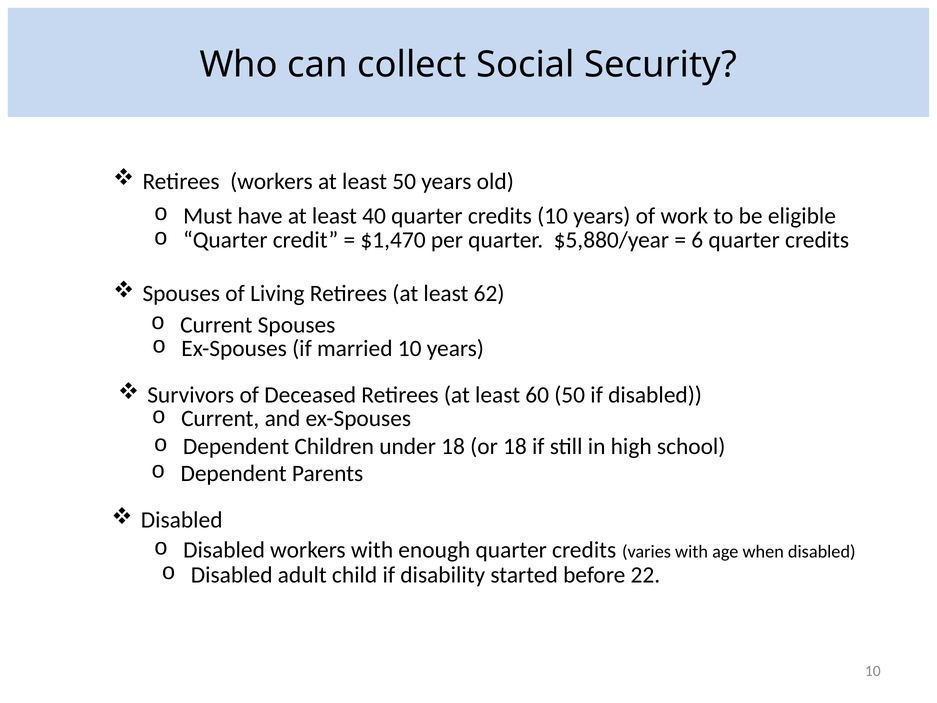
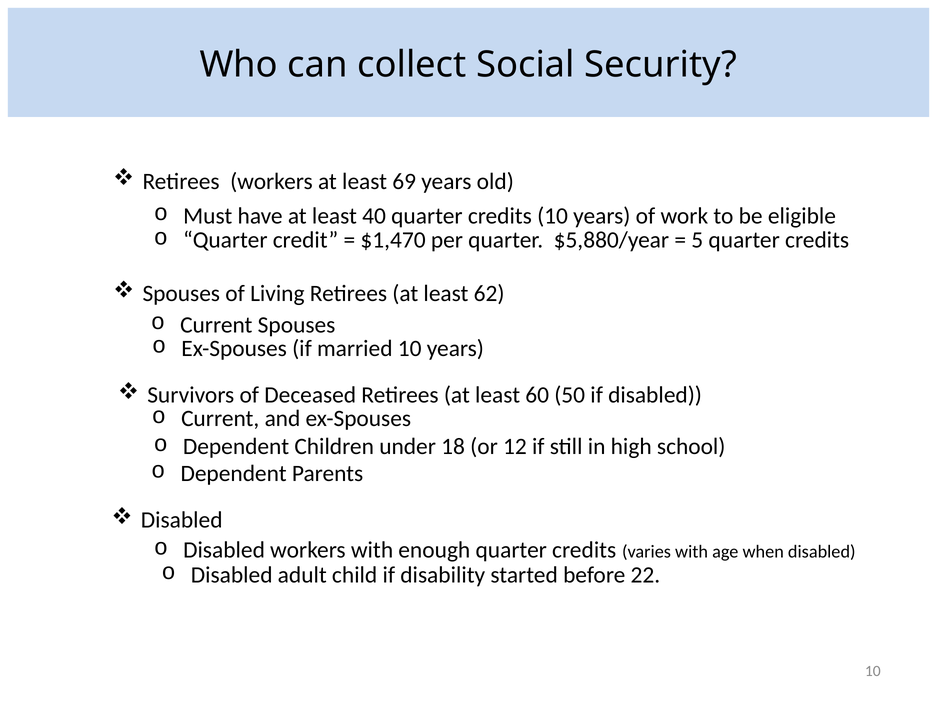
least 50: 50 -> 69 (404, 181)
6: 6 -> 5 (697, 240)
or 18: 18 -> 12 (515, 446)
